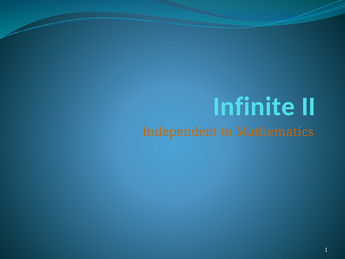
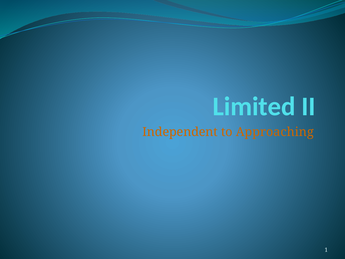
Infinite: Infinite -> Limited (254, 107)
Mathematics: Mathematics -> Approaching (275, 132)
